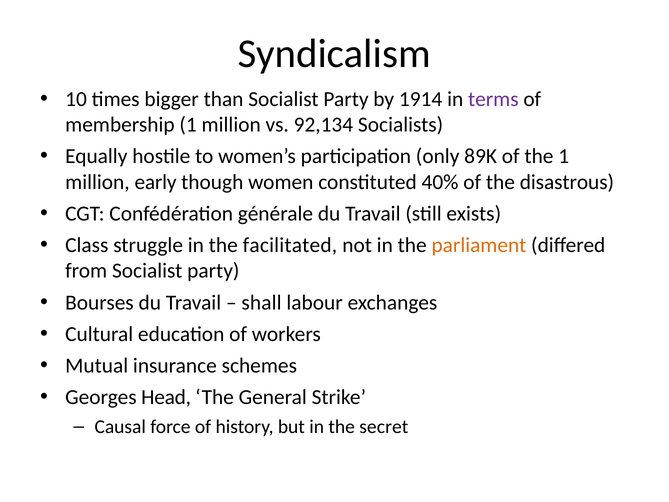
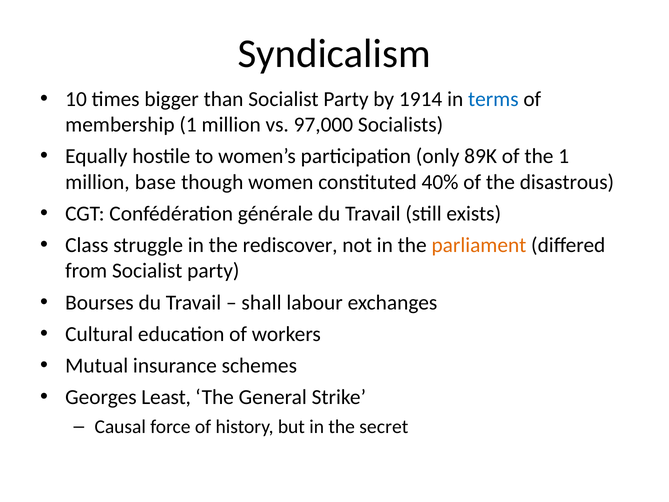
terms colour: purple -> blue (493, 99)
92,134: 92,134 -> 97,000 (323, 125)
early: early -> base (155, 182)
facilitated: facilitated -> rediscover (290, 245)
Head: Head -> Least (166, 397)
